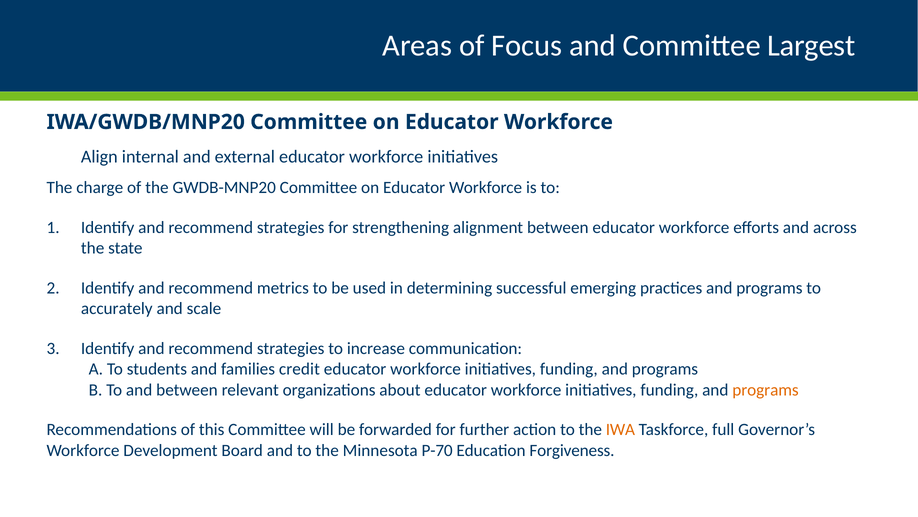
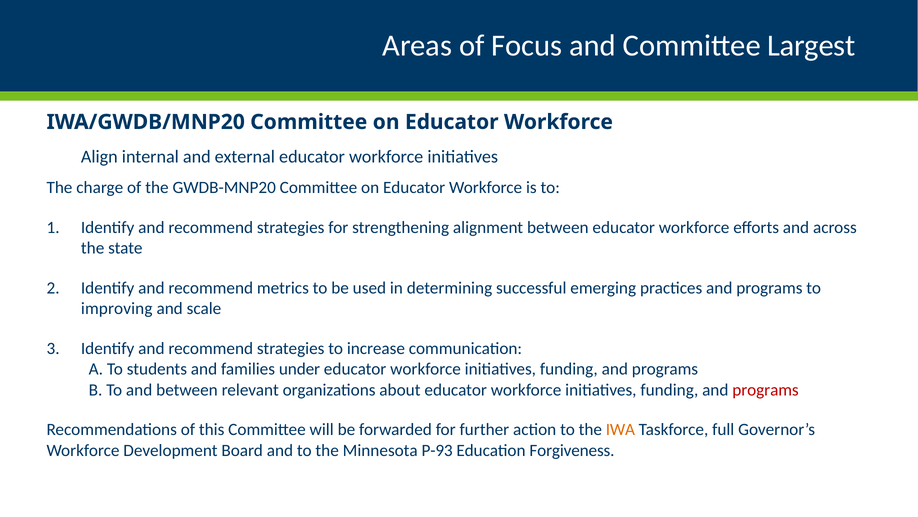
accurately: accurately -> improving (117, 308)
credit: credit -> under (300, 369)
programs colour: orange -> red (766, 389)
P-70: P-70 -> P-93 (437, 450)
